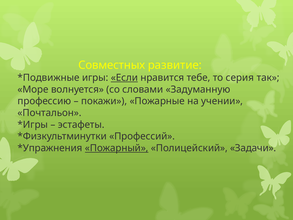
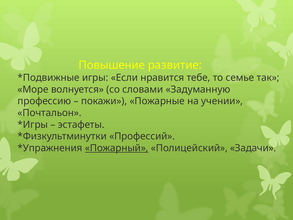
Совместных: Совместных -> Повышение (112, 65)
Если underline: present -> none (124, 78)
серия: серия -> семье (240, 78)
